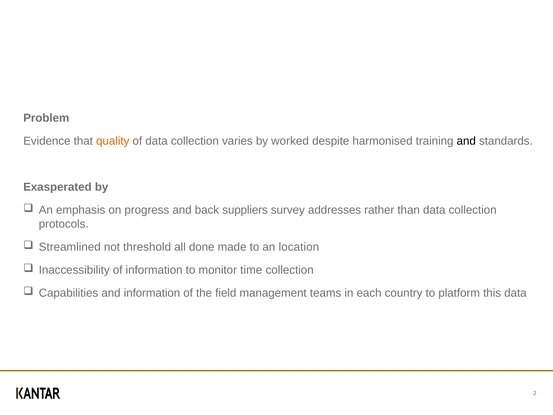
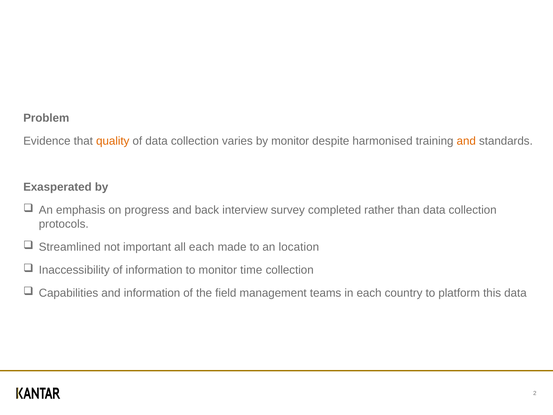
by worked: worked -> monitor (290, 141)
and colour: black -> orange (466, 141)
suppliers: suppliers -> interview (245, 210)
addresses: addresses -> completed (335, 210)
threshold: threshold -> important (147, 247)
all done: done -> each (202, 247)
